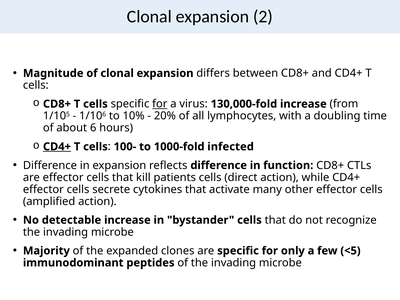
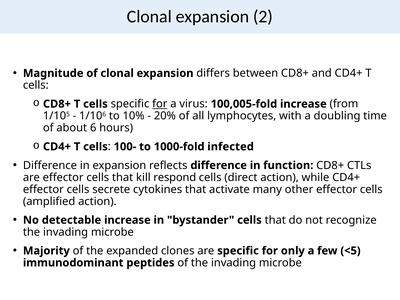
130,000-fold: 130,000-fold -> 100,005-fold (244, 104)
CD4+ underline: present -> none (57, 147)
patients: patients -> respond (175, 177)
